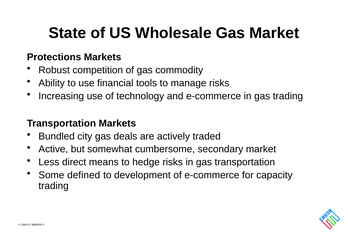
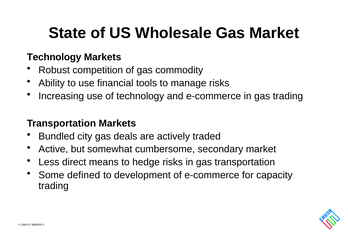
Protections: Protections -> Technology (54, 57)
